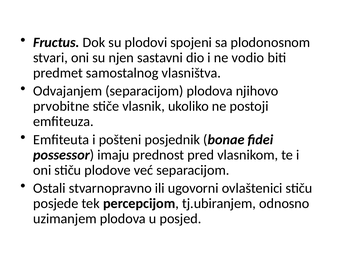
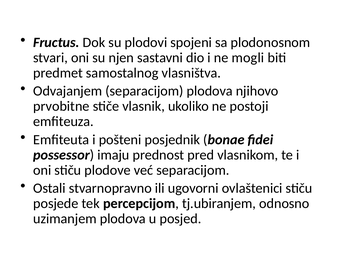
vodio: vodio -> mogli (248, 58)
